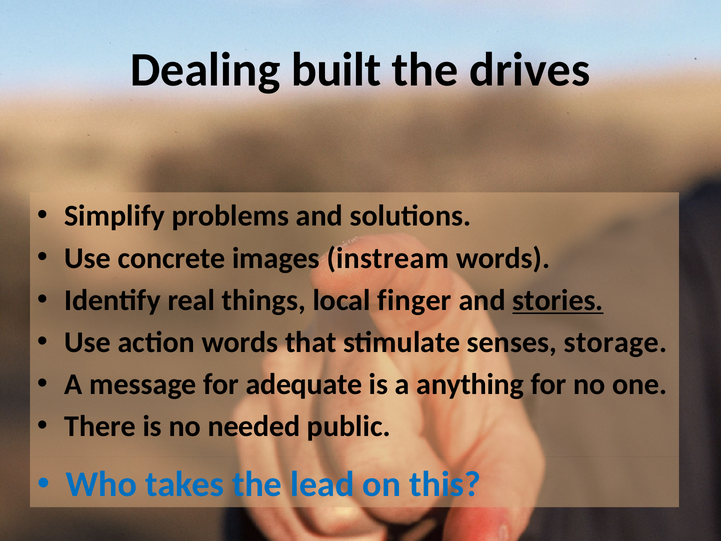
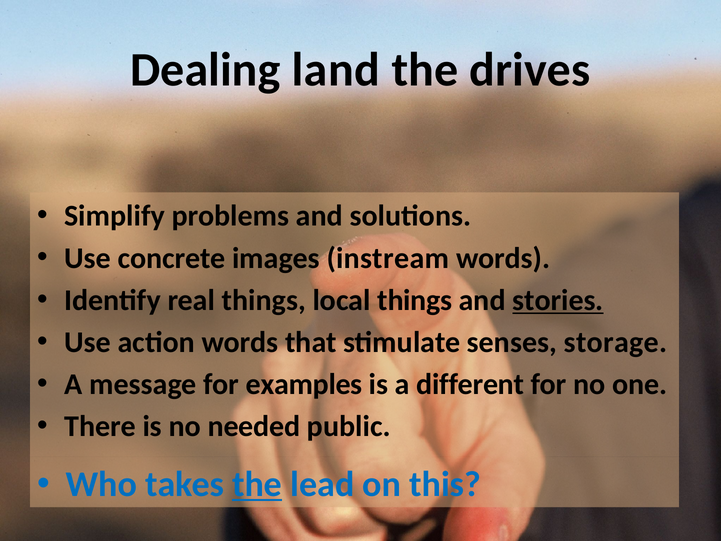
built: built -> land (336, 70)
local finger: finger -> things (415, 300)
adequate: adequate -> examples (304, 384)
anything: anything -> different (470, 384)
the underline: none -> present (257, 484)
